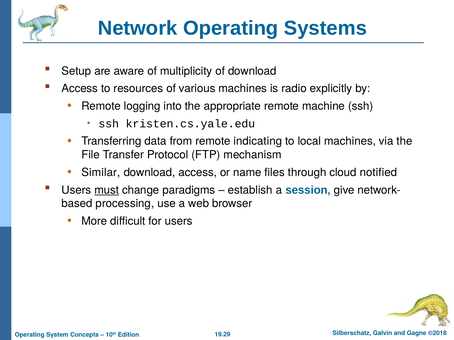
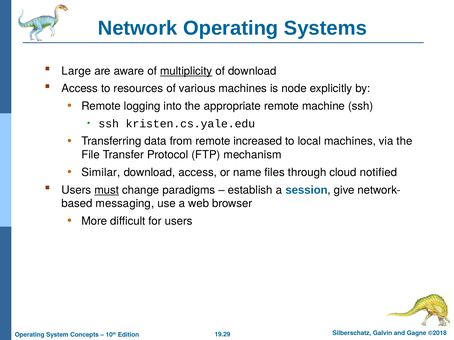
Setup: Setup -> Large (76, 71)
multiplicity underline: none -> present (186, 71)
radio: radio -> node (294, 89)
indicating: indicating -> increased (258, 141)
processing: processing -> messaging (125, 204)
